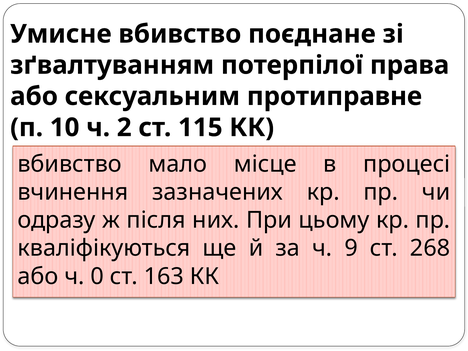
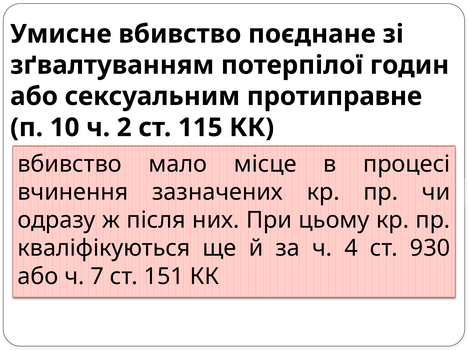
права: права -> годин (410, 65)
9: 9 -> 4 (351, 248)
268: 268 -> 930 (430, 248)
0: 0 -> 7 (97, 276)
163: 163 -> 151 (164, 276)
